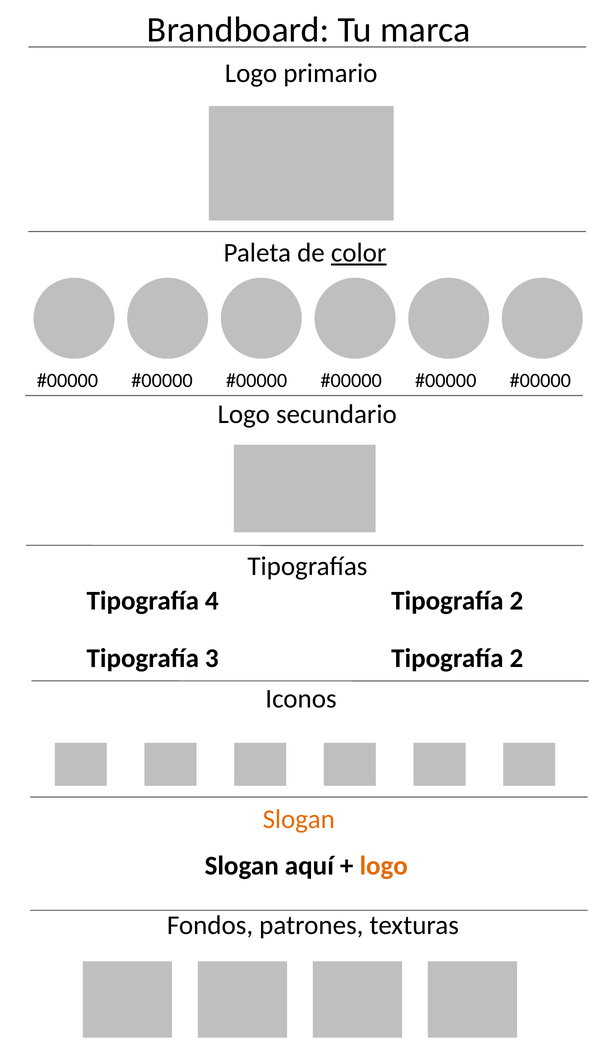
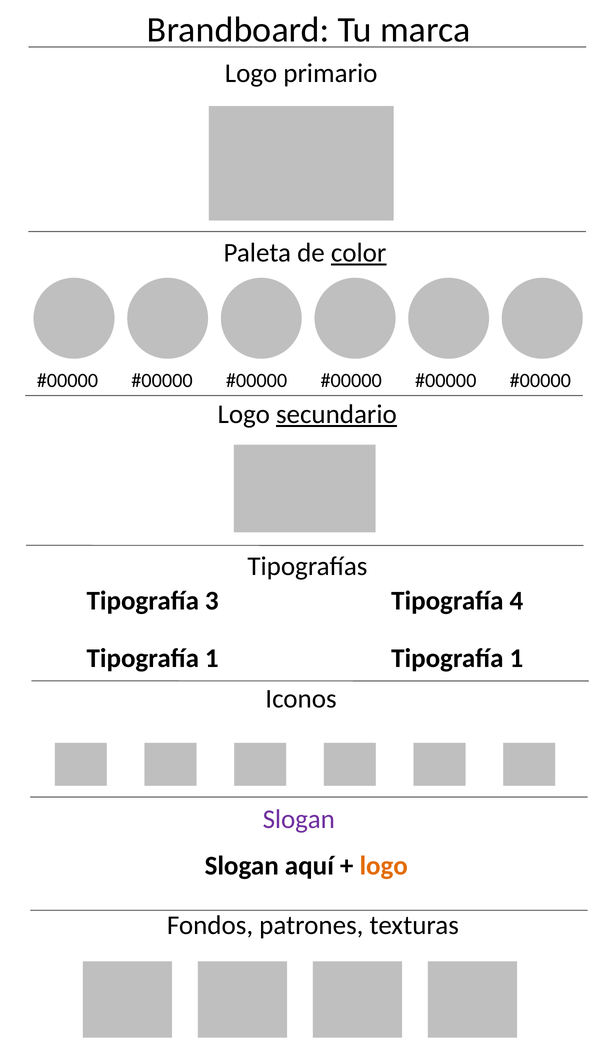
secundario underline: none -> present (336, 414)
4: 4 -> 3 (212, 601)
2: 2 -> 4 (516, 601)
3: 3 -> 1 (212, 658)
2: 2 -> 1 (516, 658)
Slogan colour: orange -> purple (299, 819)
